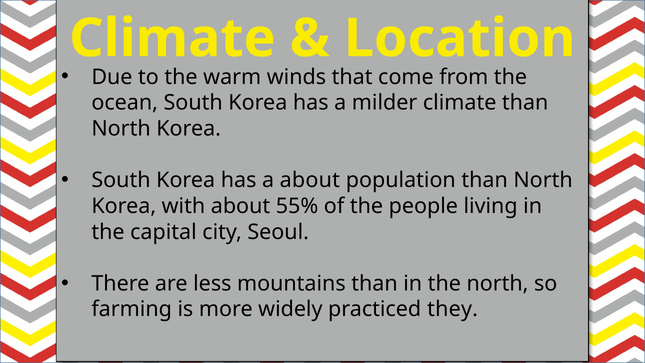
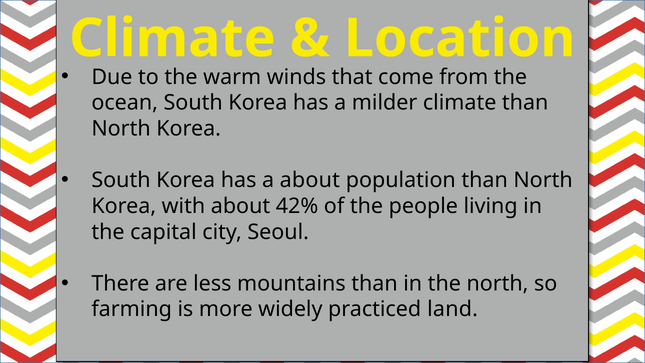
55%: 55% -> 42% (297, 206)
they: they -> land (453, 309)
